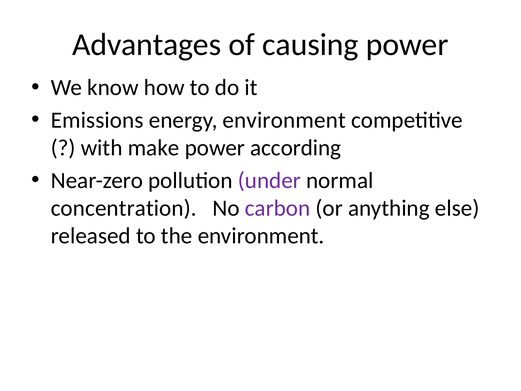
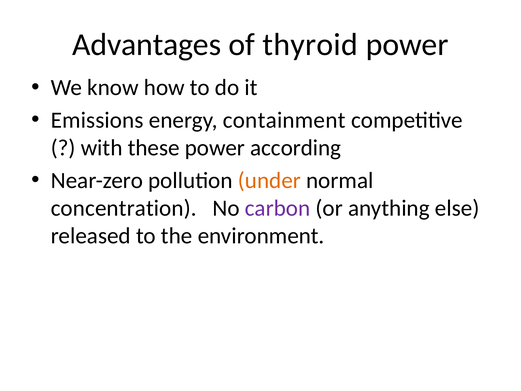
causing: causing -> thyroid (310, 45)
energy environment: environment -> containment (284, 120)
make: make -> these (154, 148)
under colour: purple -> orange (269, 180)
